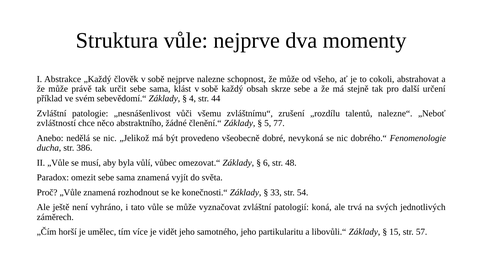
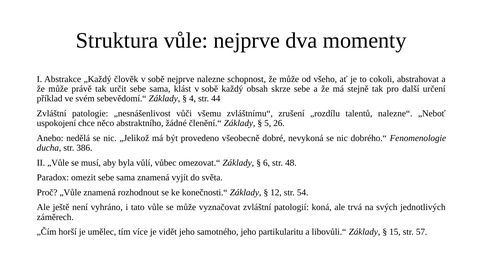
zvláštností: zvláštností -> uspokojení (56, 123)
77: 77 -> 26 (279, 123)
33: 33 -> 12 (276, 192)
